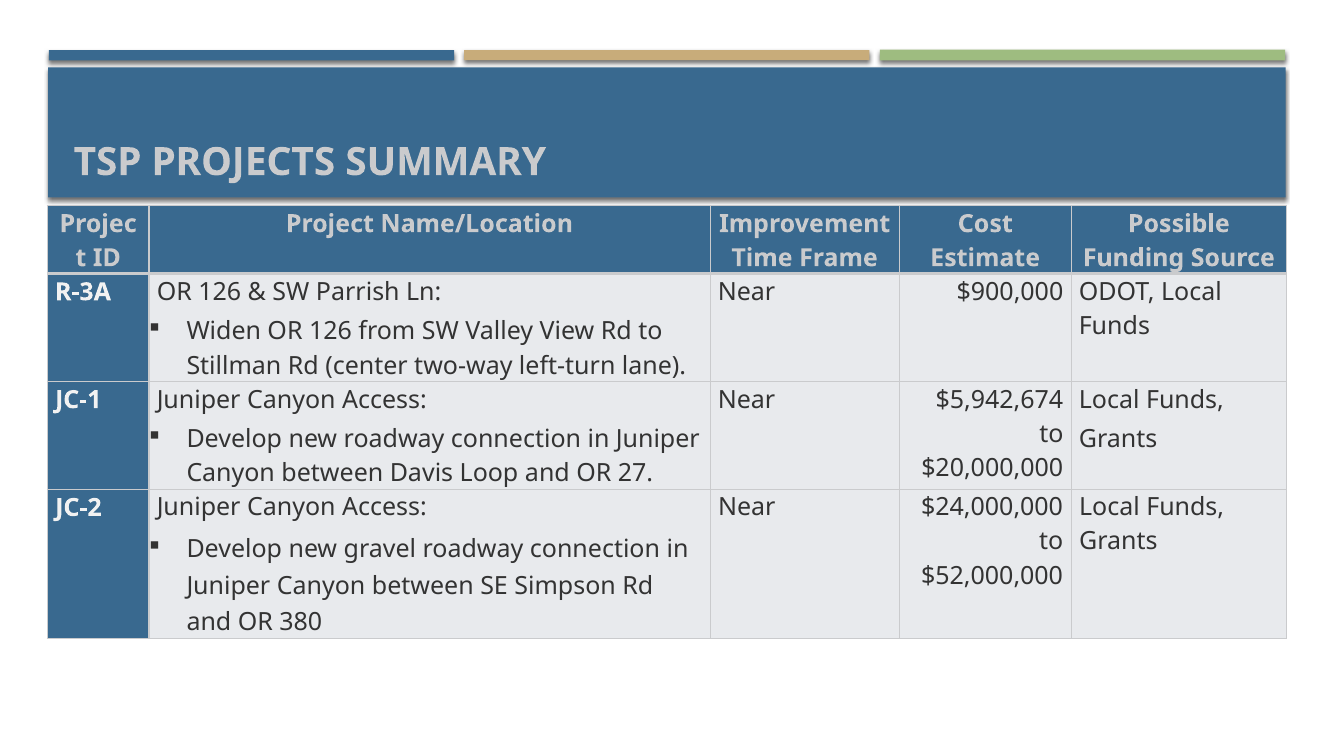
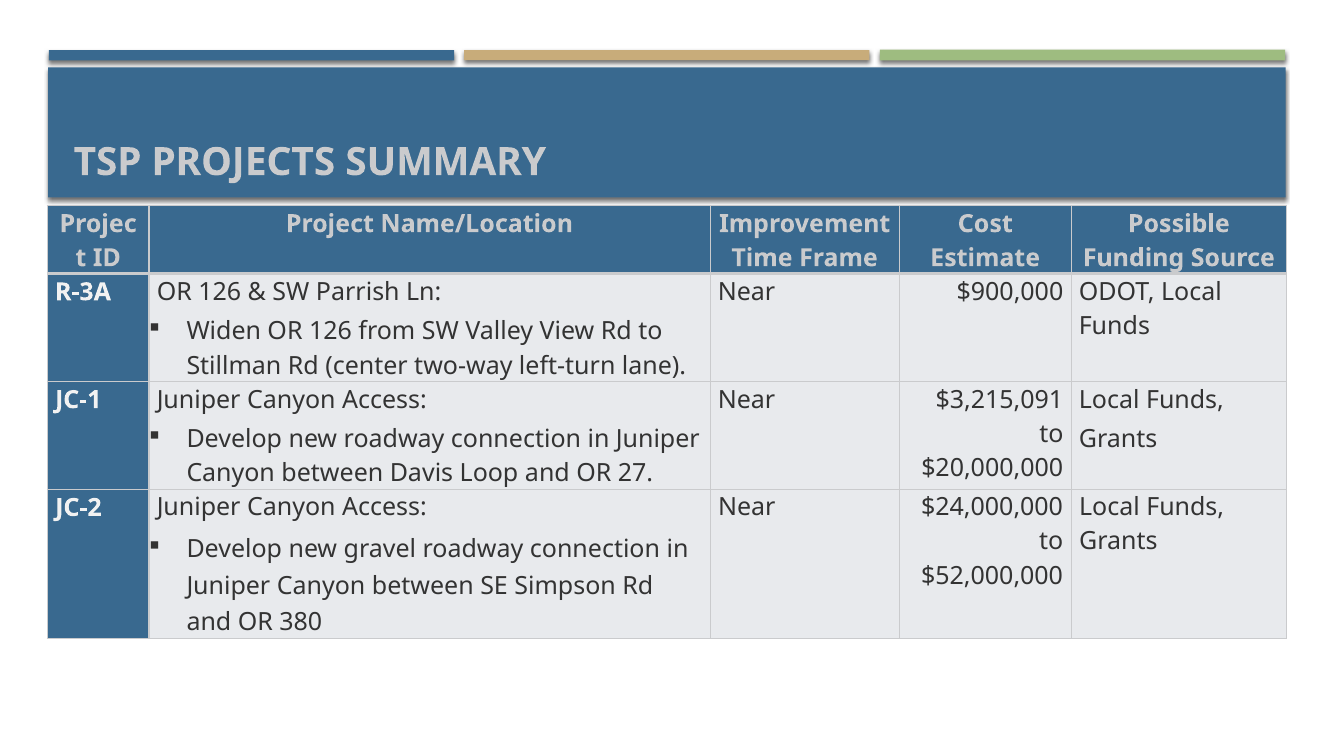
$5,942,674: $5,942,674 -> $3,215,091 (999, 400)
